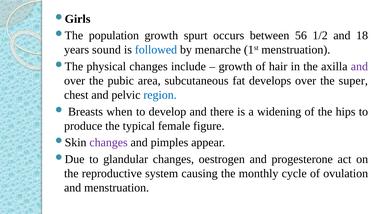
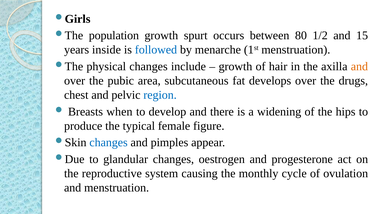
56: 56 -> 80 (301, 35)
18: 18 -> 15 (362, 35)
sound: sound -> inside (106, 50)
and colour: purple -> orange (359, 66)
super: super -> drugs (353, 81)
changes colour: purple -> blue (109, 142)
